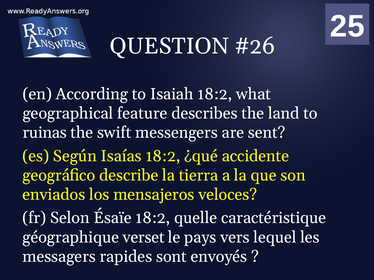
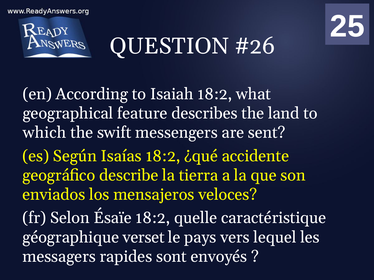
ruinas: ruinas -> which (45, 133)
